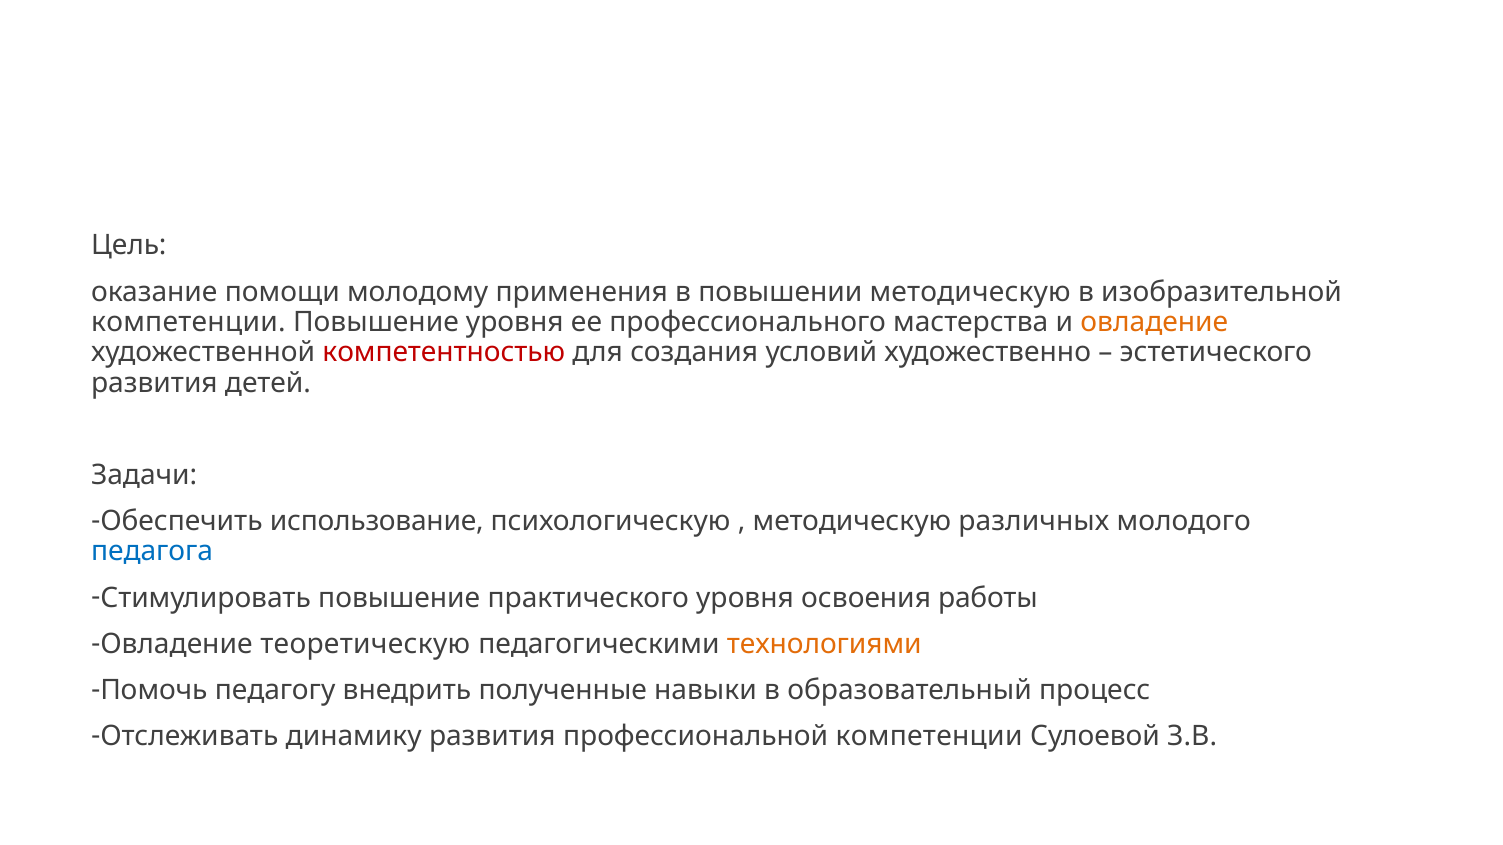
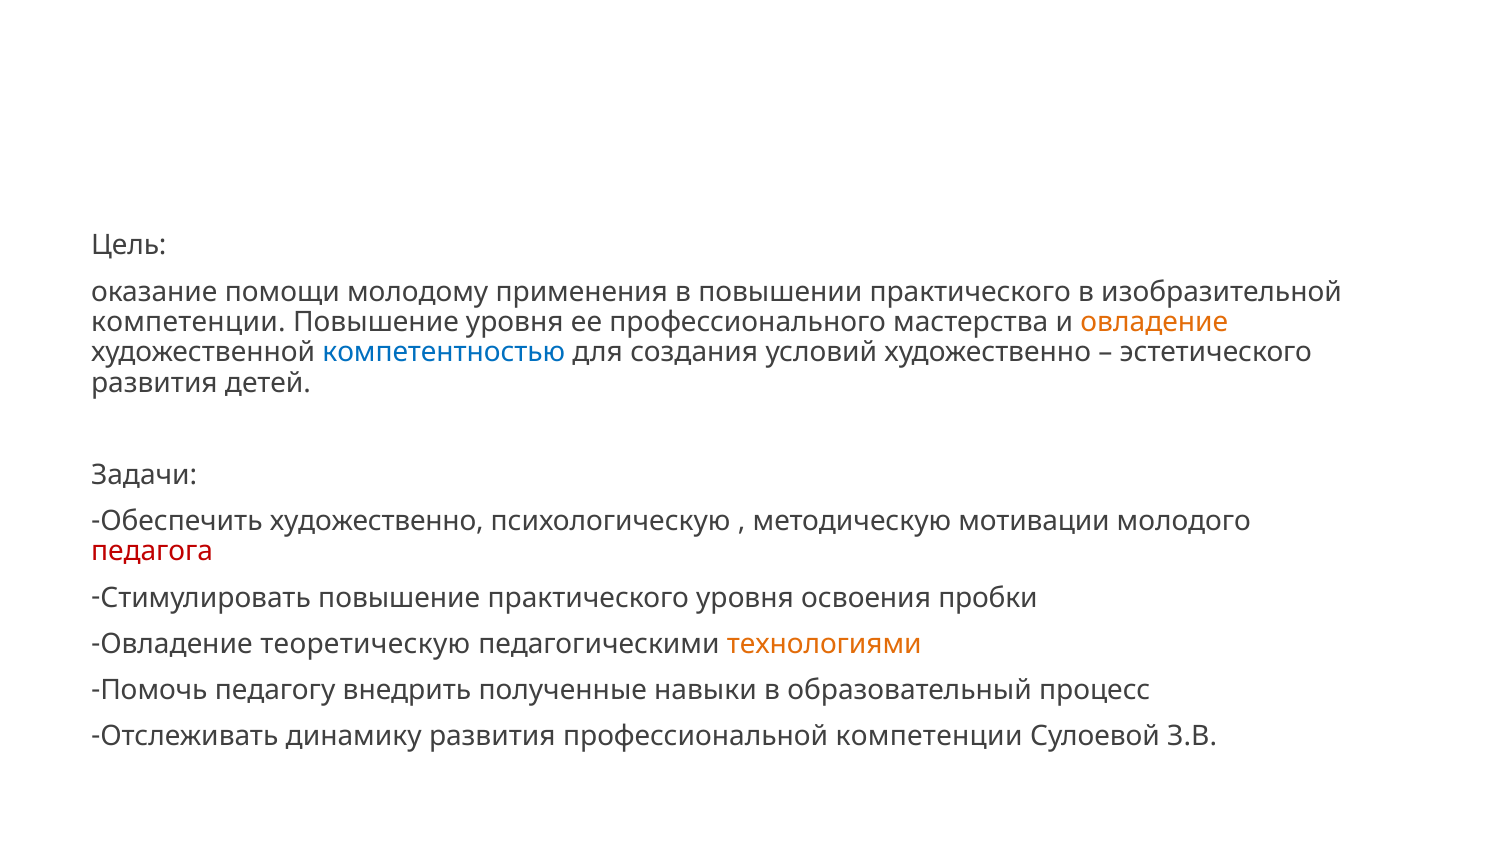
повышении методическую: методическую -> практического (970, 292)
компетентностью colour: red -> blue (444, 353)
Обеспечить использование: использование -> художественно (377, 521)
различных: различных -> мотивации (1034, 521)
педагога colour: blue -> red (152, 552)
работы: работы -> пробки (988, 598)
